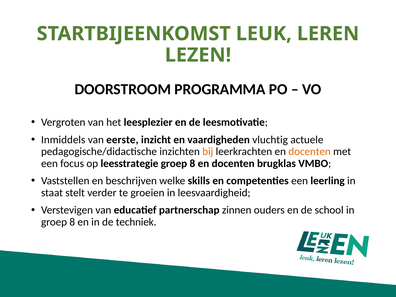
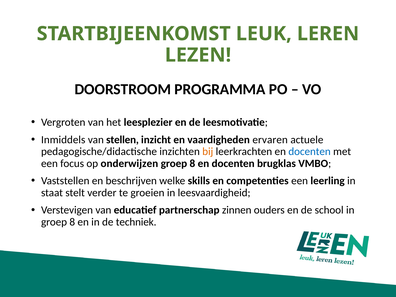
eerste: eerste -> stellen (122, 140)
vluchtig: vluchtig -> ervaren (270, 140)
docenten colour: orange -> blue (310, 152)
leesstrategie: leesstrategie -> onderwijzen (129, 163)
